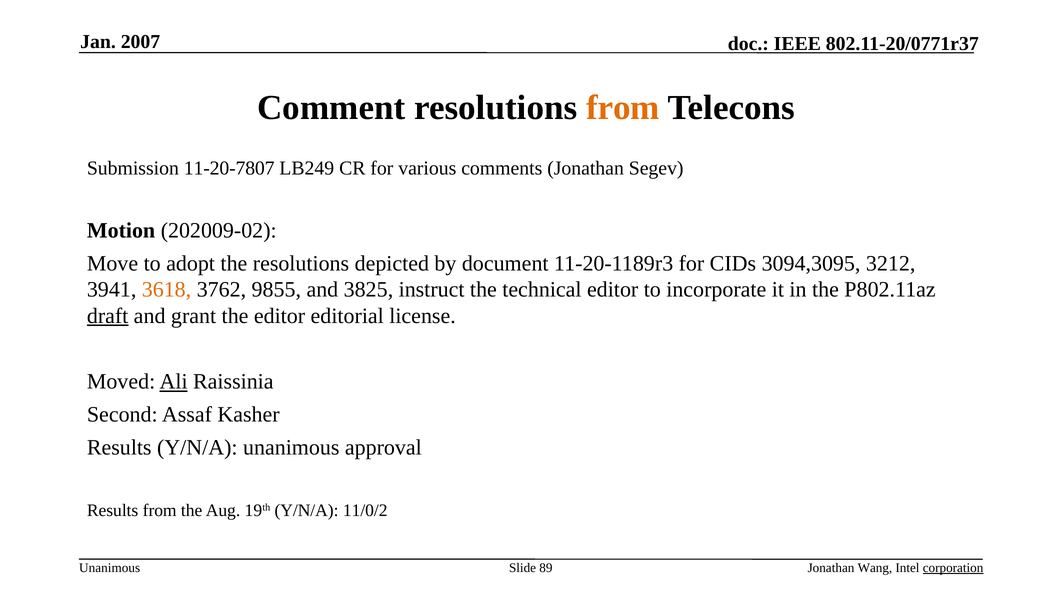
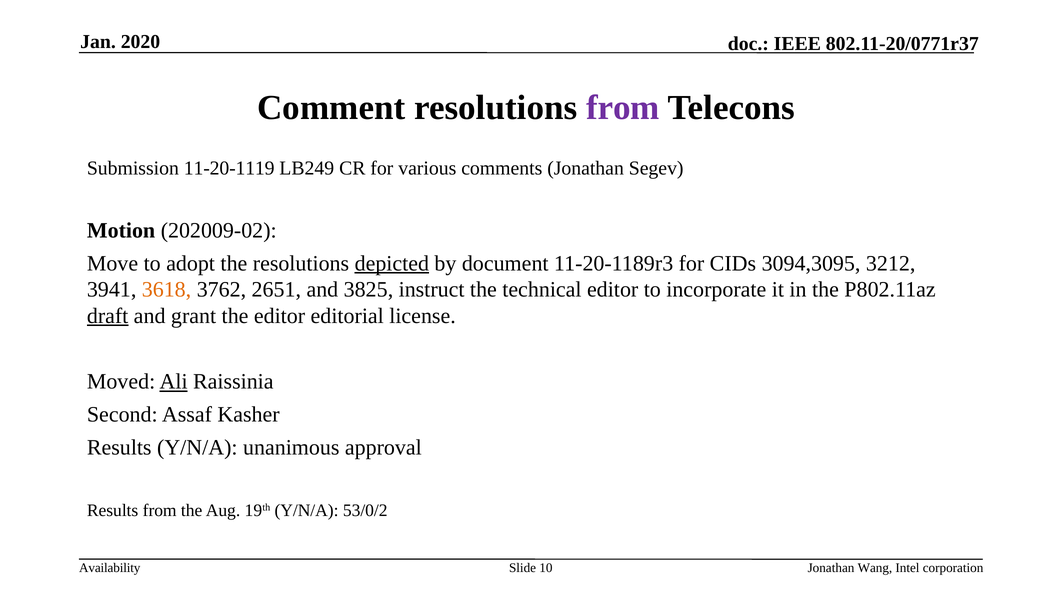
2007: 2007 -> 2020 (140, 42)
from colour: orange -> purple (623, 108)
11-20-7807: 11-20-7807 -> 11-20-1119 (229, 168)
depicted underline: none -> present (392, 263)
9855: 9855 -> 2651 (276, 290)
11/0/2: 11/0/2 -> 53/0/2 (365, 511)
Unanimous: Unanimous -> Availability (110, 568)
89: 89 -> 10 (546, 568)
corporation underline: present -> none (953, 568)
